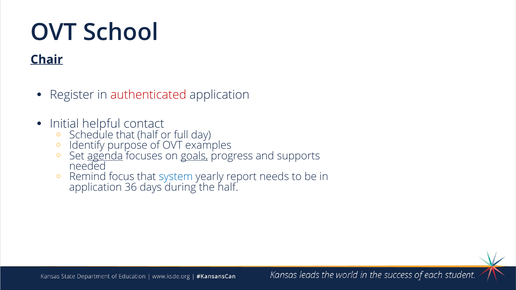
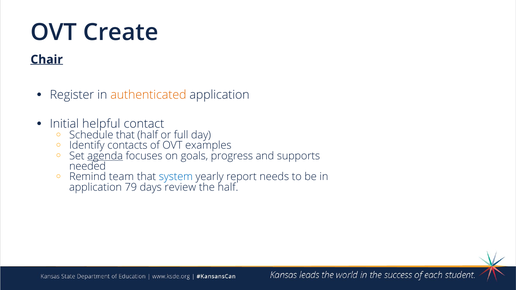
School: School -> Create (121, 33)
authenticated colour: red -> orange (148, 95)
purpose: purpose -> contacts (127, 146)
goals underline: present -> none (194, 156)
focus: focus -> team (121, 177)
36: 36 -> 79 (131, 187)
during: during -> review (180, 187)
